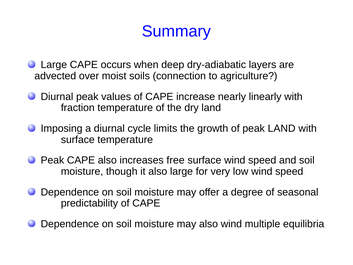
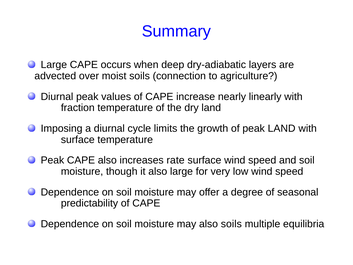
free: free -> rate (176, 160)
also wind: wind -> soils (231, 224)
